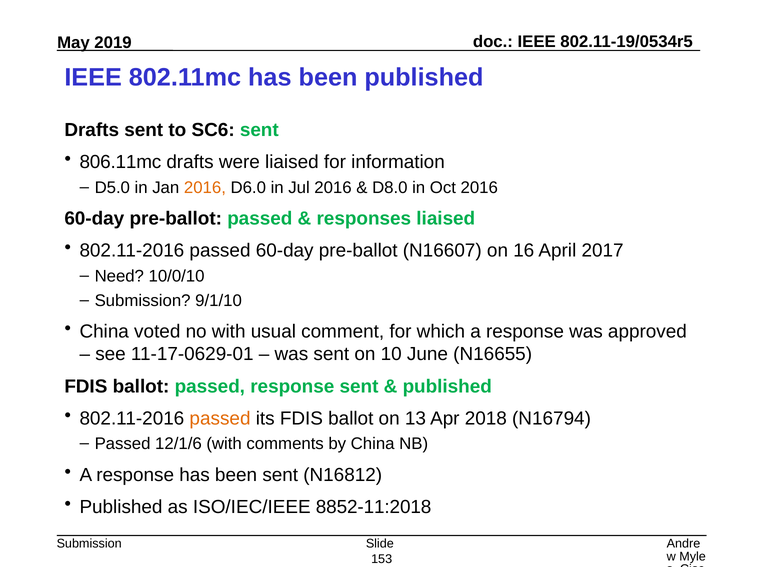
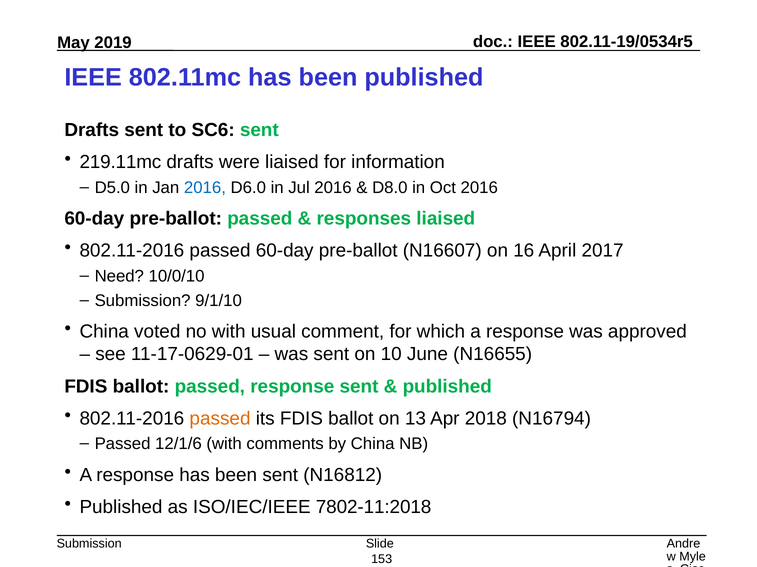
806.11mc: 806.11mc -> 219.11mc (120, 162)
2016 colour: orange -> blue (205, 188)
8852-11:2018: 8852-11:2018 -> 7802-11:2018 (374, 508)
